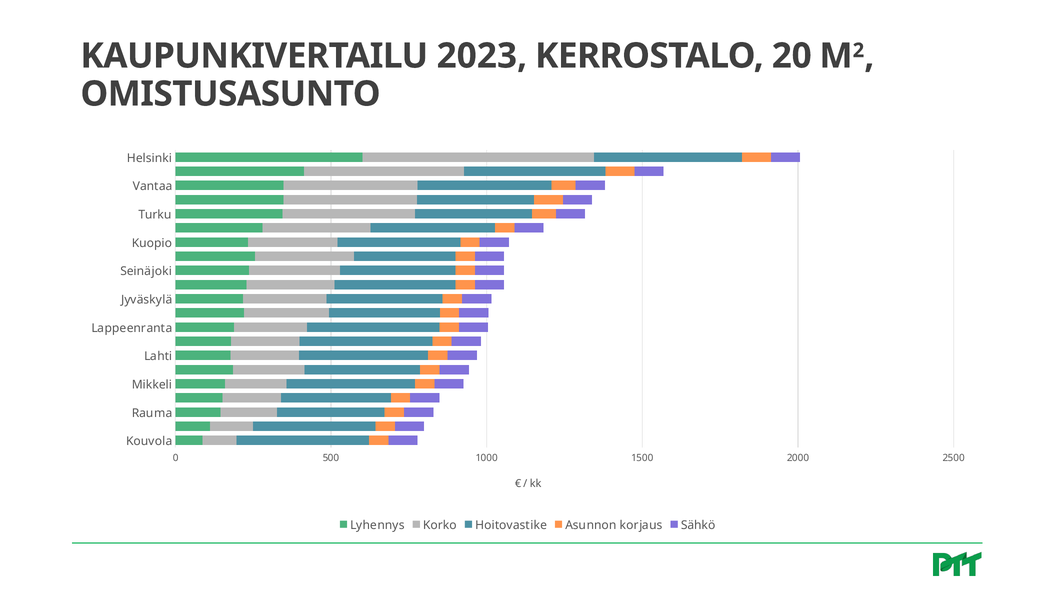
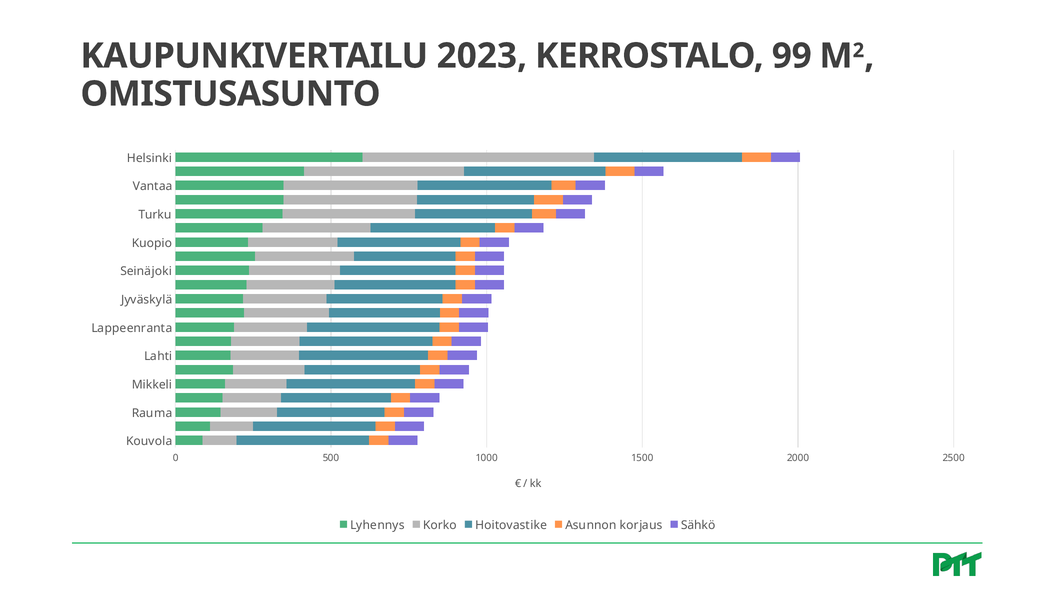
20: 20 -> 99 (792, 56)
